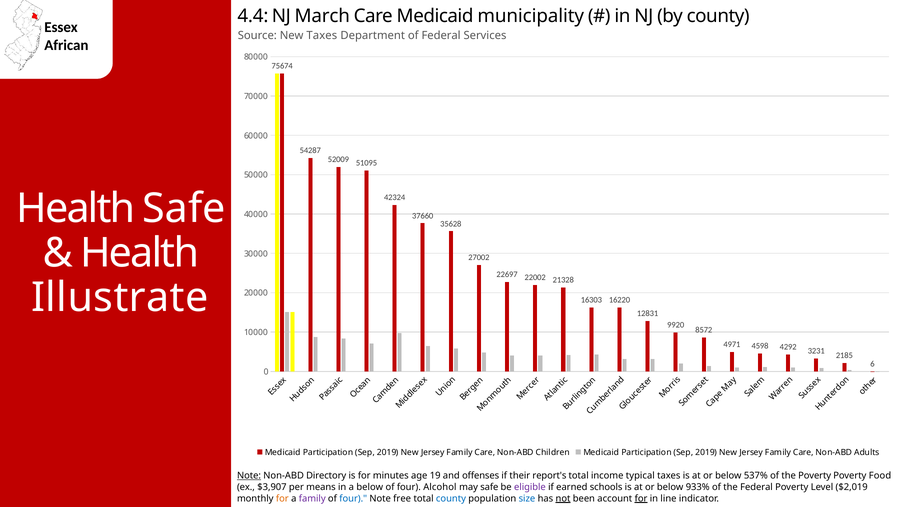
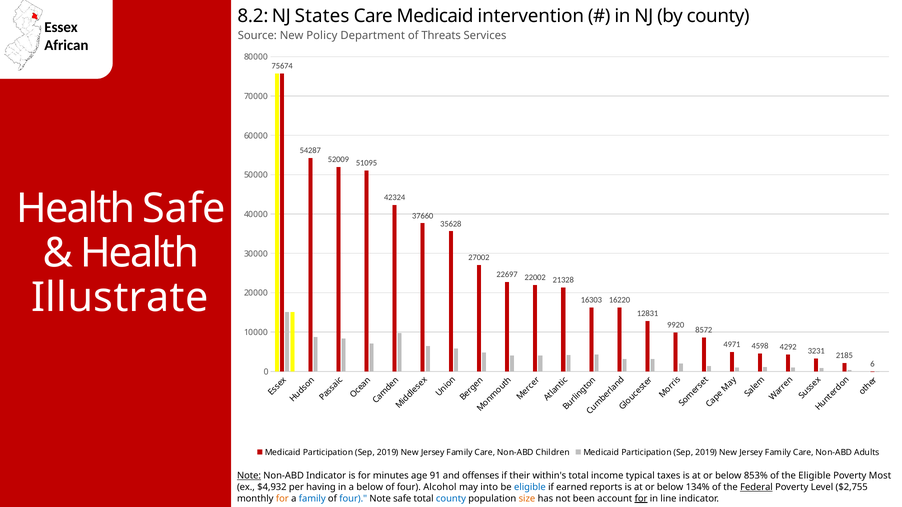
4.4: 4.4 -> 8.2 (253, 16)
March: March -> States (322, 16)
municipality: municipality -> intervention (531, 16)
New Taxes: Taxes -> Policy (322, 35)
of Federal: Federal -> Threats (441, 35)
Non-ABD Directory: Directory -> Indicator (326, 476)
19: 19 -> 91 (435, 476)
report's: report's -> within's (549, 476)
537%: 537% -> 853% (756, 476)
the Poverty: Poverty -> Eligible (815, 476)
Food: Food -> Most (880, 476)
$3,907: $3,907 -> $4,932 (272, 488)
means: means -> having (321, 488)
may safe: safe -> into (489, 488)
eligible colour: purple -> blue (530, 488)
schools: schools -> reports (606, 488)
933%: 933% -> 134% (698, 488)
Federal underline: none -> present (757, 488)
$2,019: $2,019 -> $2,755 (852, 488)
family colour: purple -> blue (312, 499)
Note free: free -> safe (402, 499)
size colour: blue -> orange (527, 499)
not underline: present -> none (563, 499)
